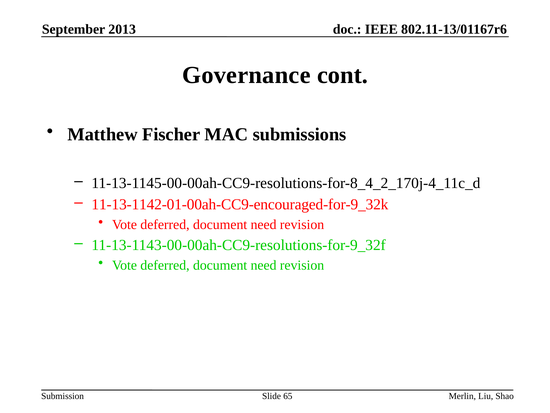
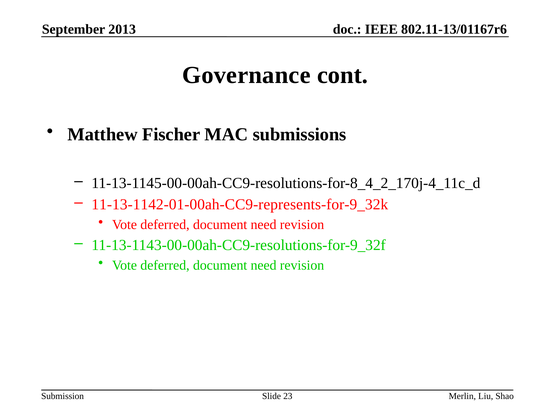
11-13-1142-01-00ah-CC9-encouraged-for-9_32k: 11-13-1142-01-00ah-CC9-encouraged-for-9_32k -> 11-13-1142-01-00ah-CC9-represents-for-9_32k (240, 204)
65: 65 -> 23 (288, 396)
